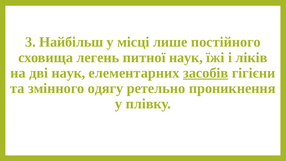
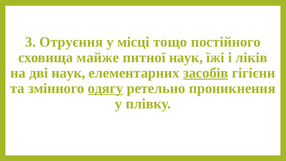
Найбільш: Найбільш -> Отруєння (71, 42)
лише: лише -> тощо (170, 42)
легень: легень -> майже (98, 57)
одягу underline: none -> present (105, 88)
